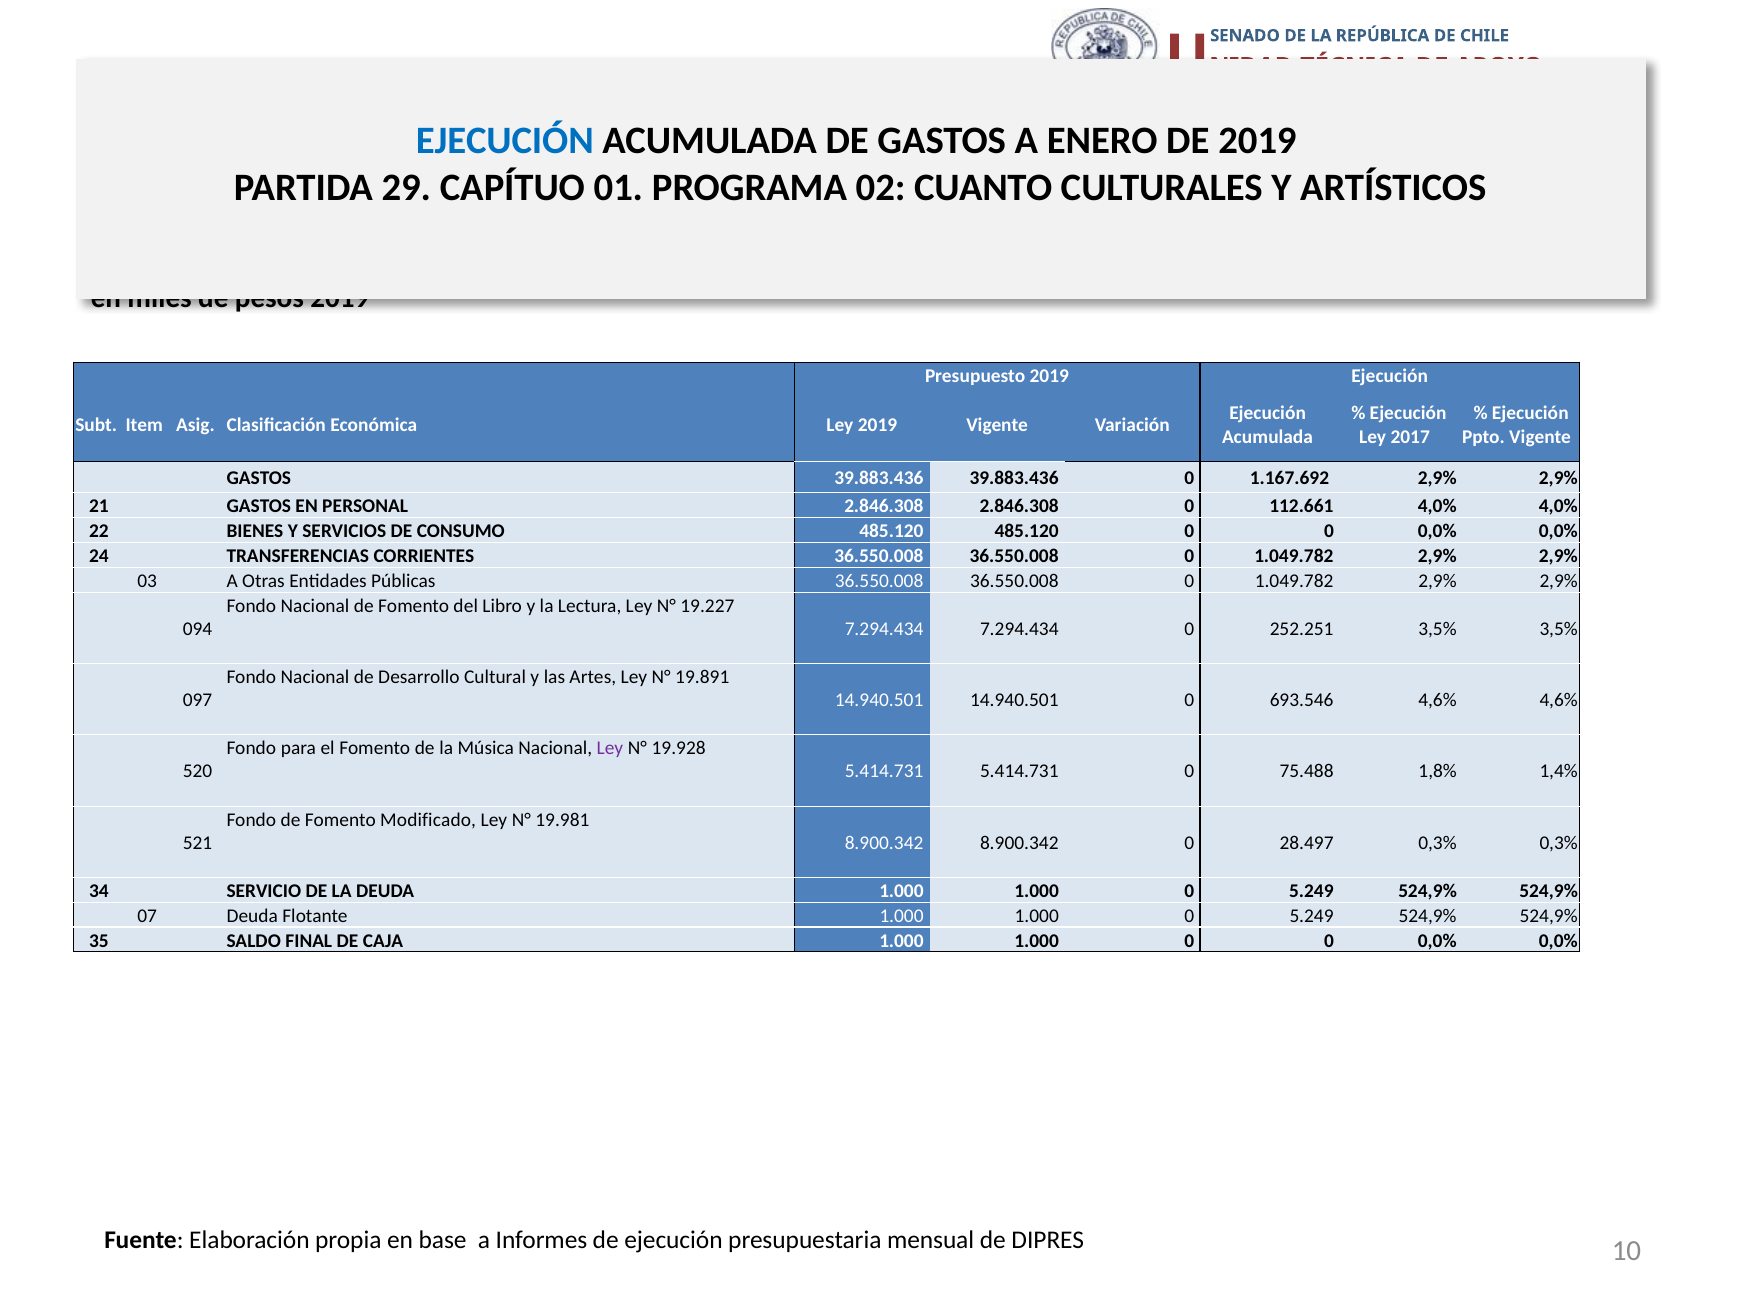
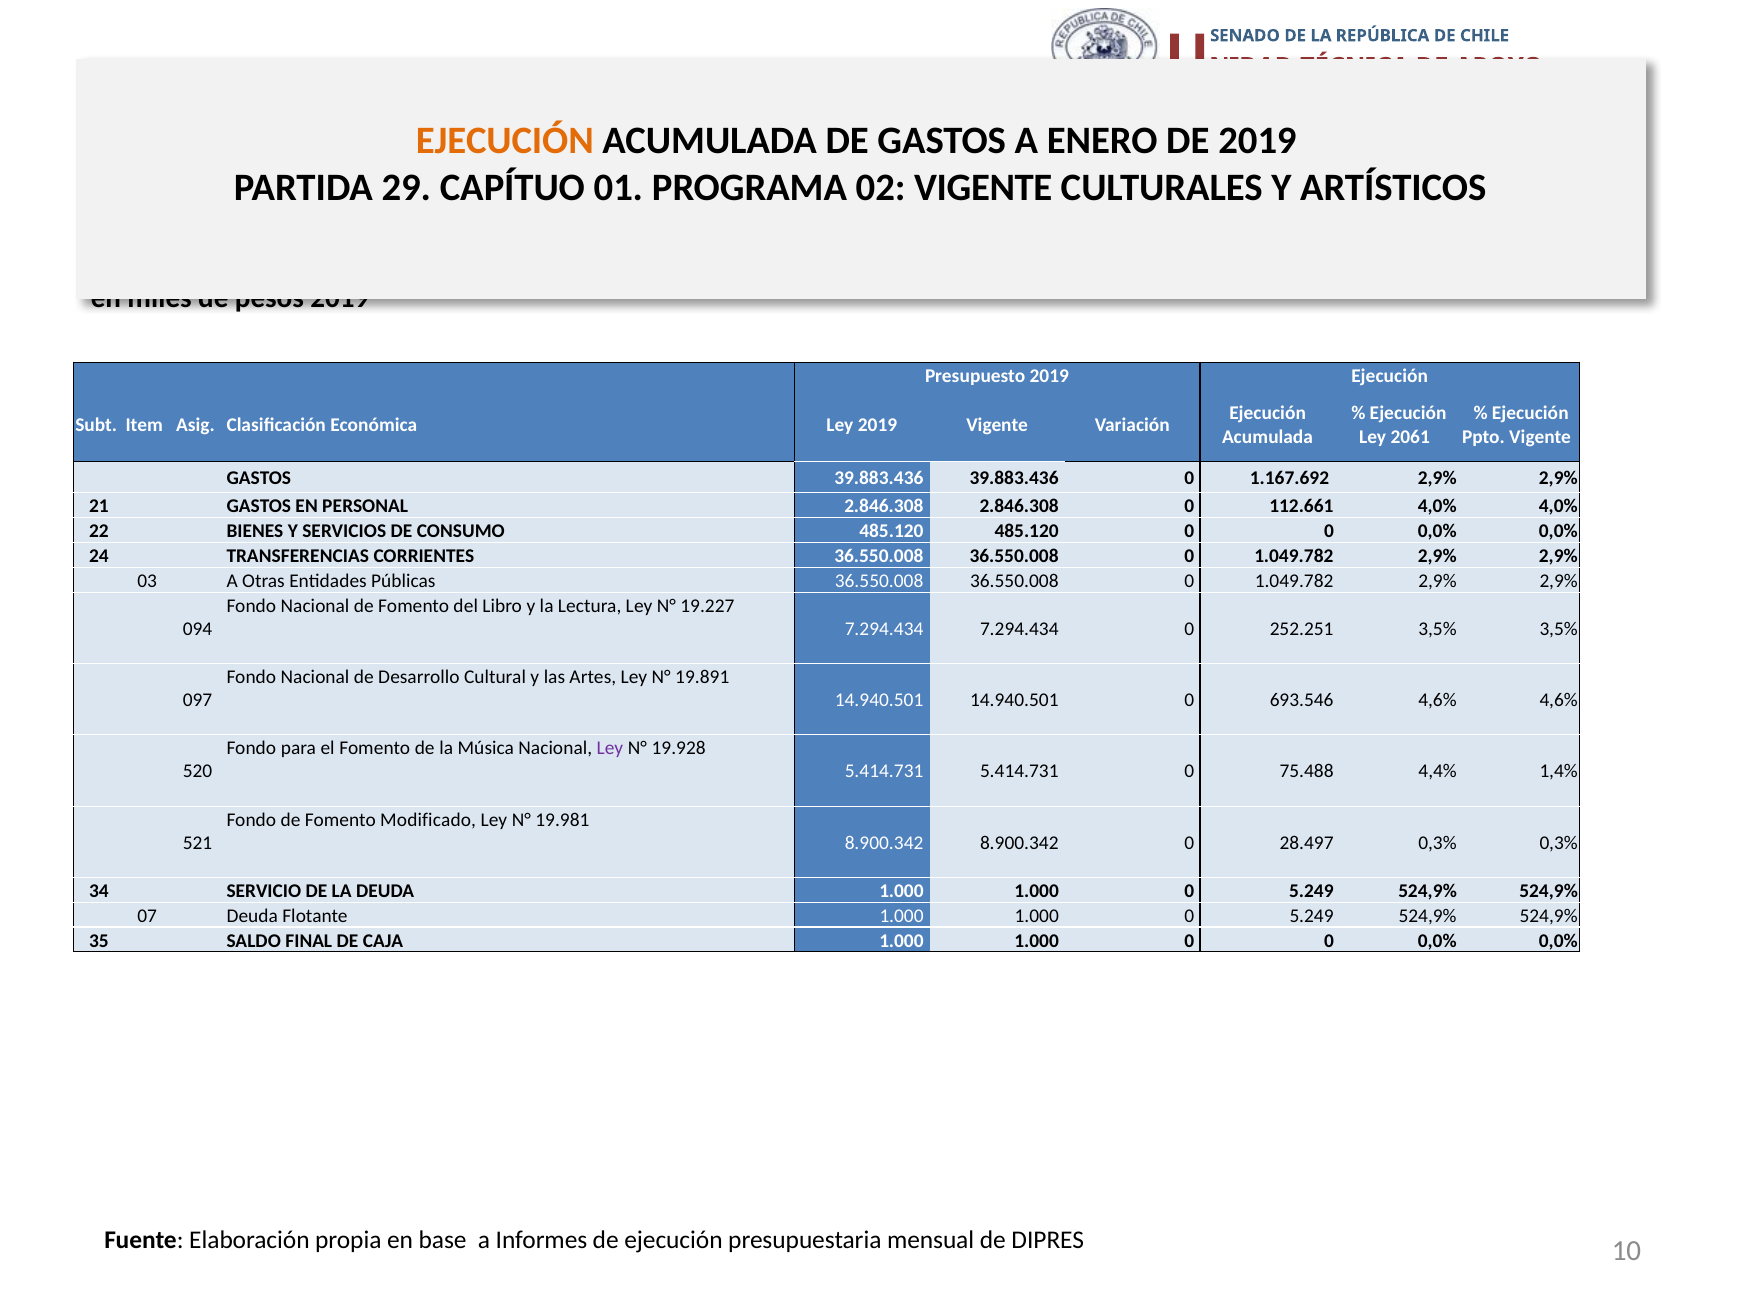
EJECUCIÓN colour: blue -> orange (505, 141)
02 CUANTO: CUANTO -> VIGENTE (983, 187)
2017: 2017 -> 2061 (1410, 437)
1,8%: 1,8% -> 4,4% (1438, 771)
